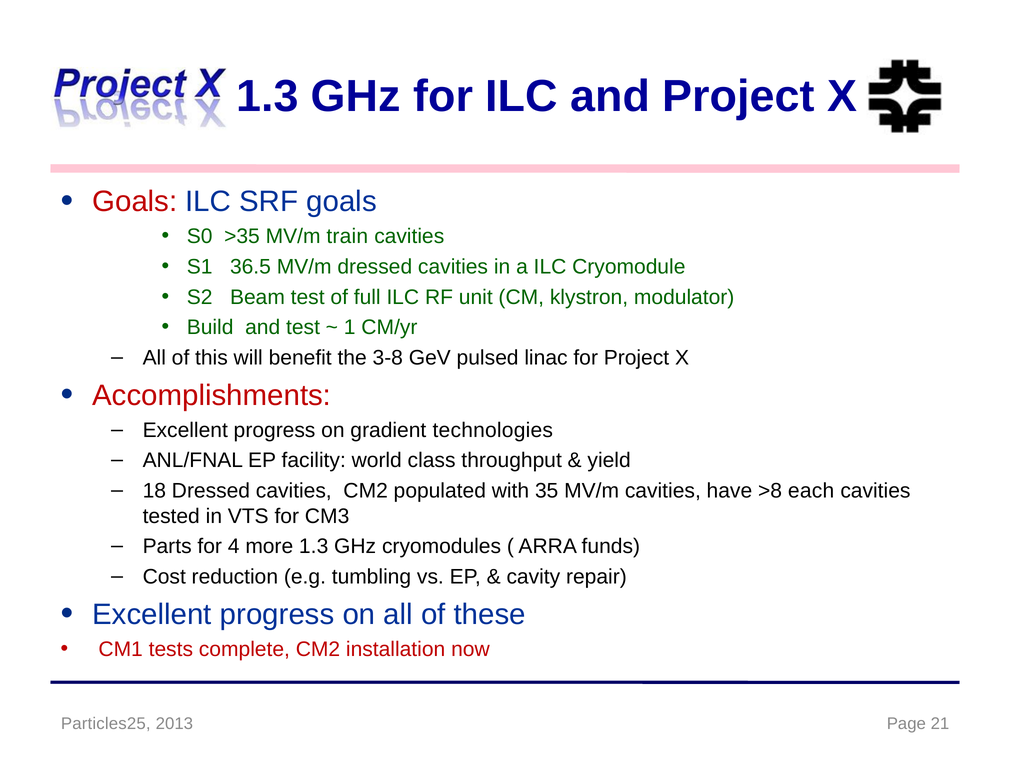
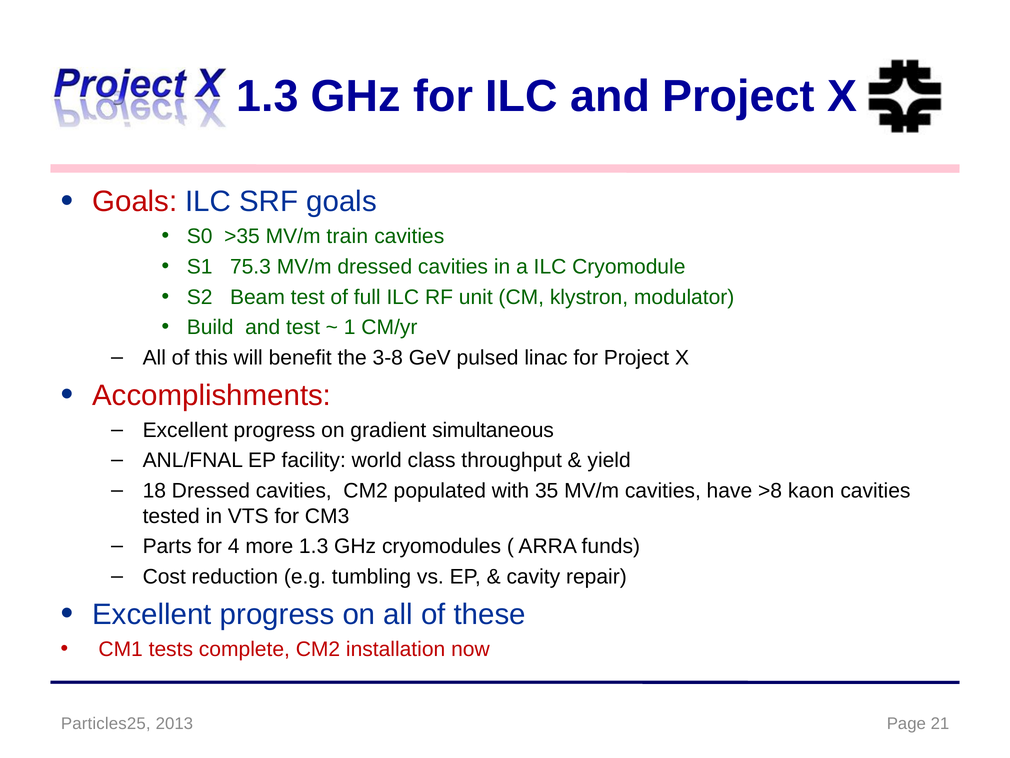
36.5: 36.5 -> 75.3 (250, 267)
technologies: technologies -> simultaneous (493, 430)
each: each -> kaon (811, 490)
